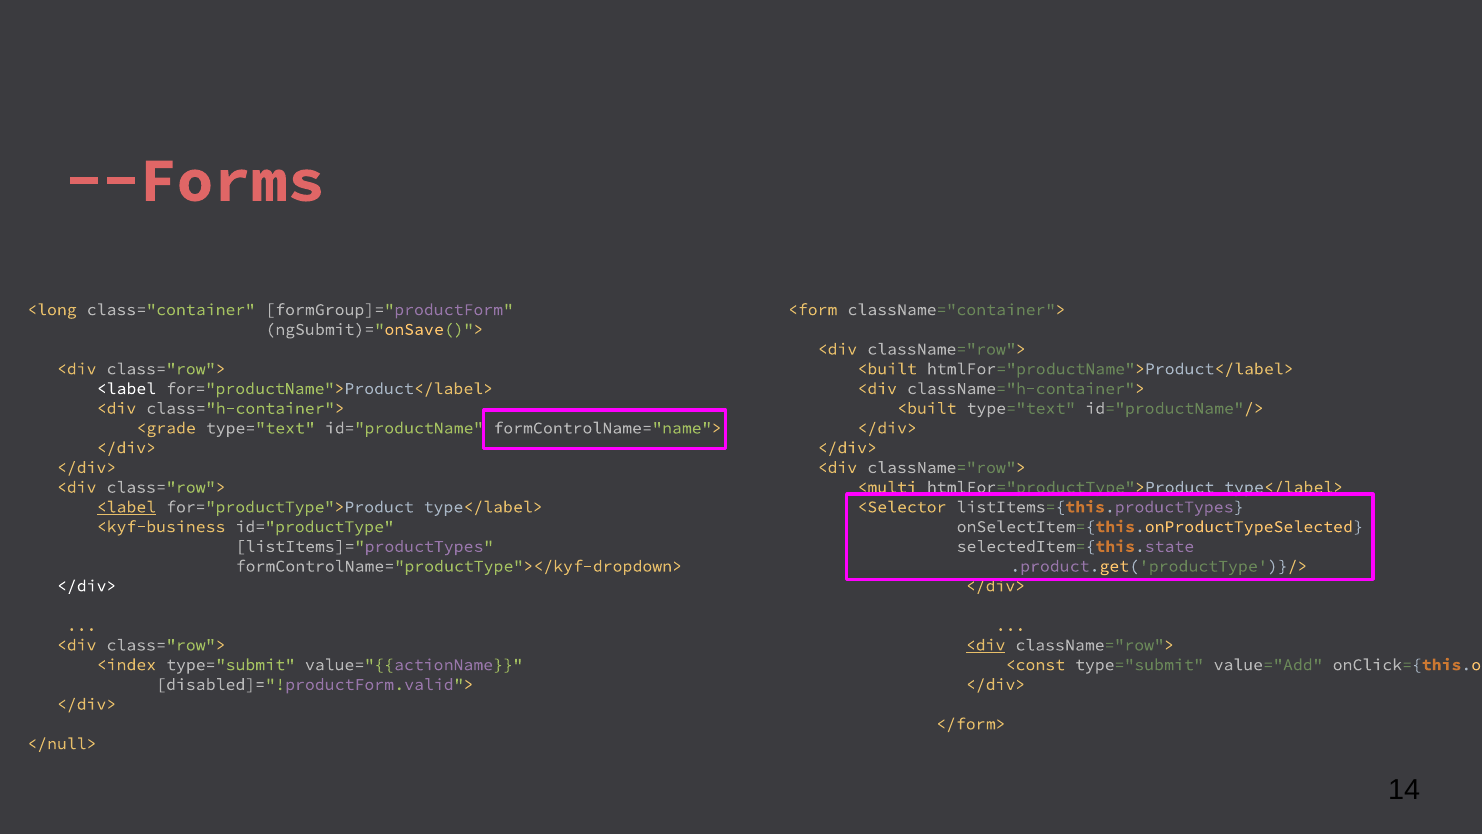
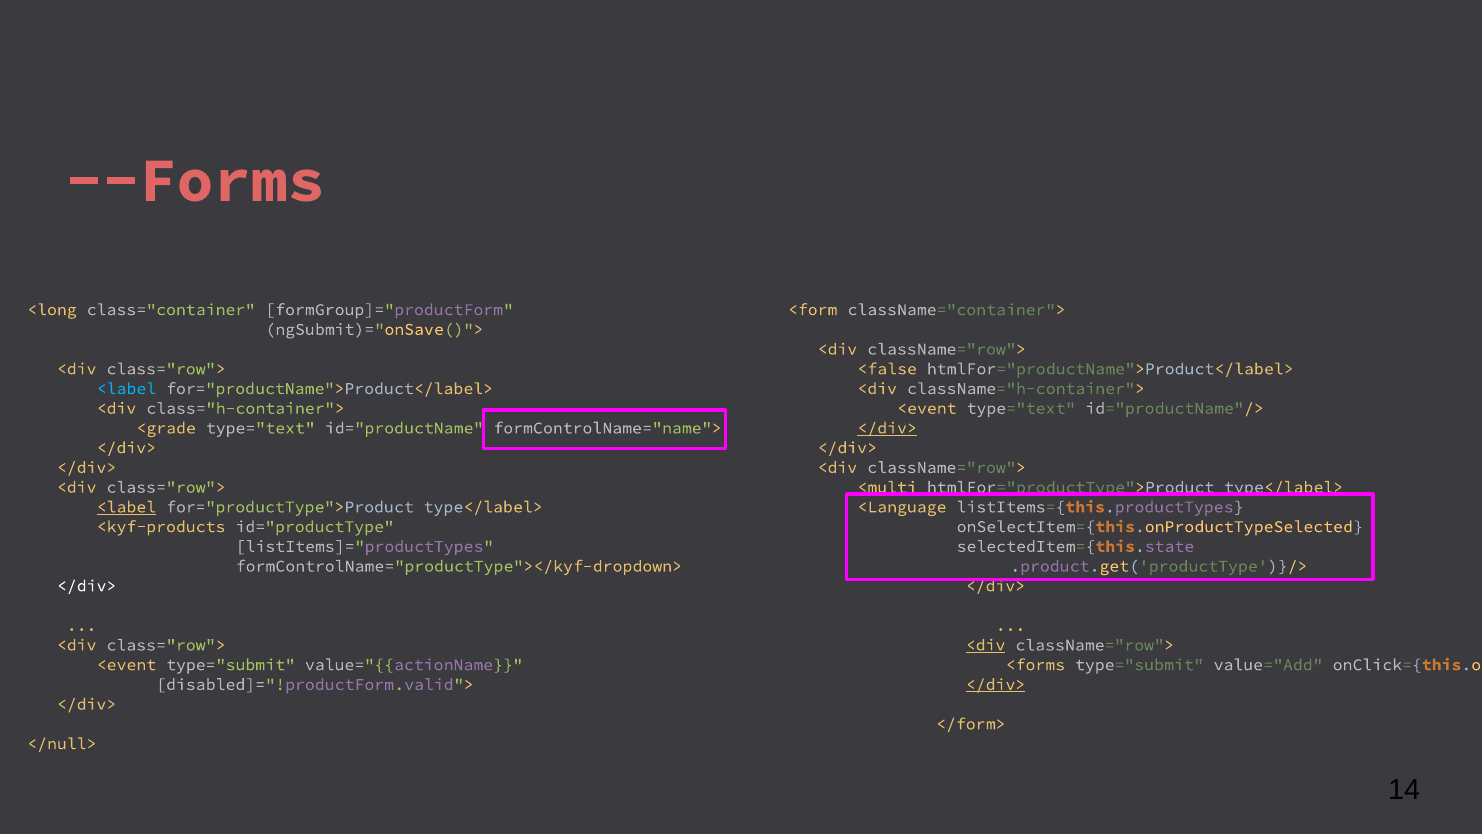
<built: <built -> <false (887, 369)
<label colour: white -> light blue (126, 388)
<built: <built -> <event (927, 408)
</div> underline: none -> present (887, 428)
<Selector: <Selector -> <Language (902, 507)
<kyf-business: <kyf-business -> <kyf-products (161, 526)
<index: <index -> <event (126, 665)
<const: <const -> <forms (1035, 665)
</div> underline: none -> present (996, 684)
